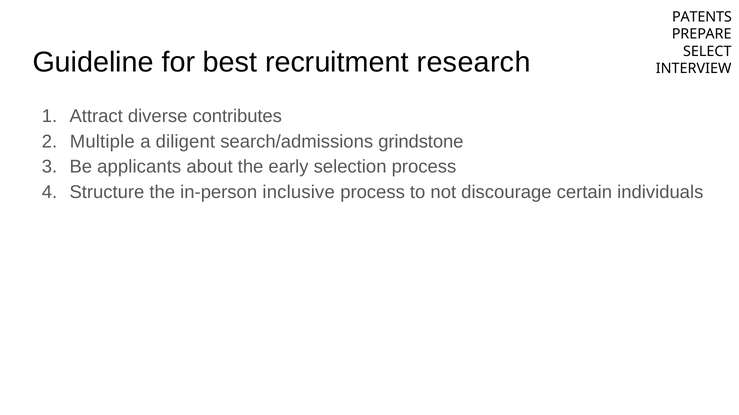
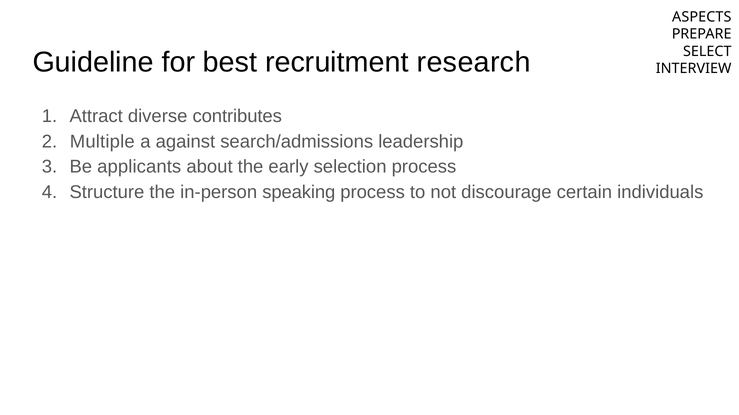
PATENTS: PATENTS -> ASPECTS (702, 17)
diligent: diligent -> against (185, 142)
grindstone: grindstone -> leadership (421, 142)
inclusive: inclusive -> speaking (299, 193)
